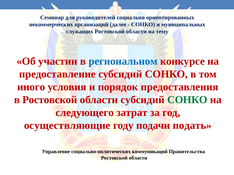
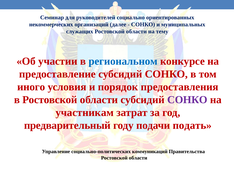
СОНКО colour: green -> purple (187, 100)
следующего: следующего -> участникам (85, 113)
осуществляющие: осуществляющие -> предварительный (67, 126)
